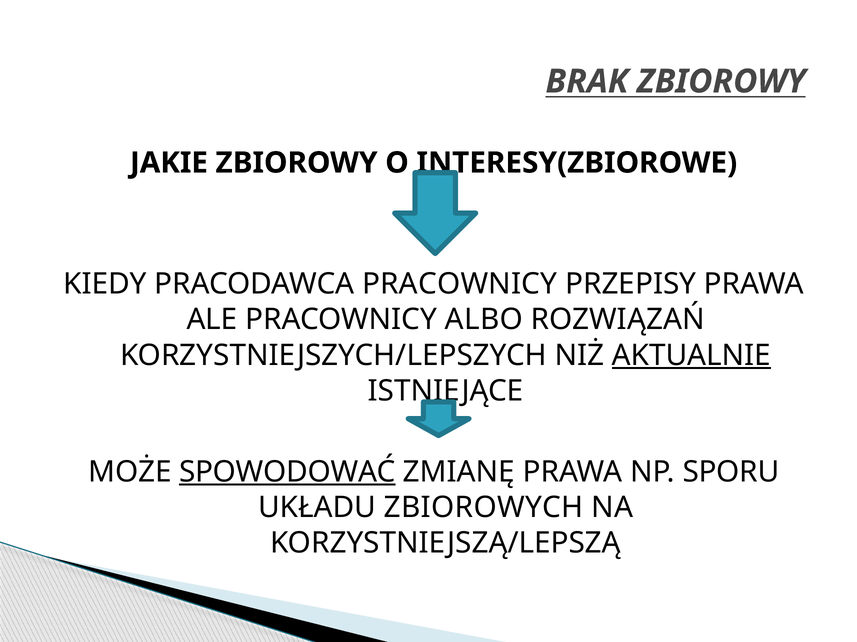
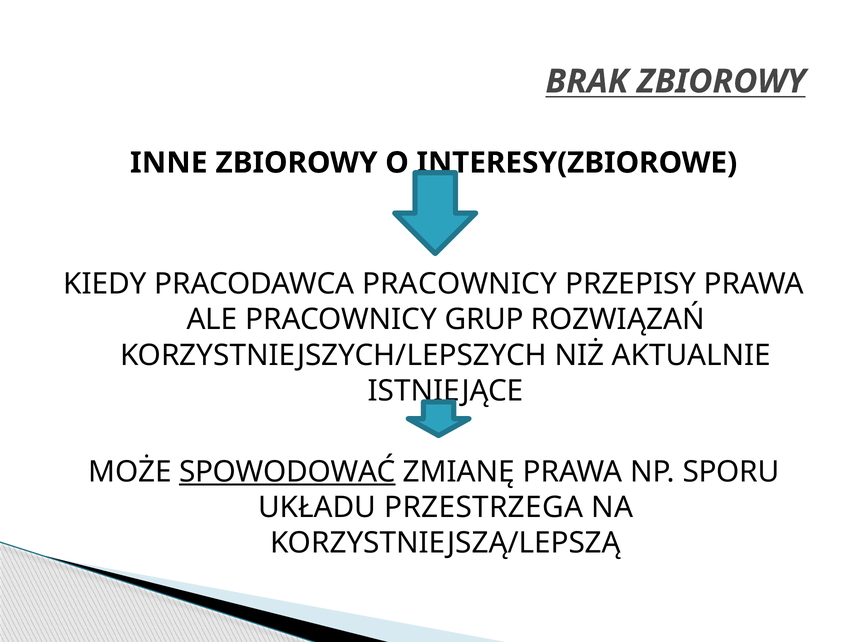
JAKIE: JAKIE -> INNE (169, 163)
ALBO: ALBO -> GRUP (484, 320)
AKTUALNIE underline: present -> none (691, 356)
ZBIOROWYCH: ZBIOROWYCH -> PRZESTRZEGA (484, 508)
